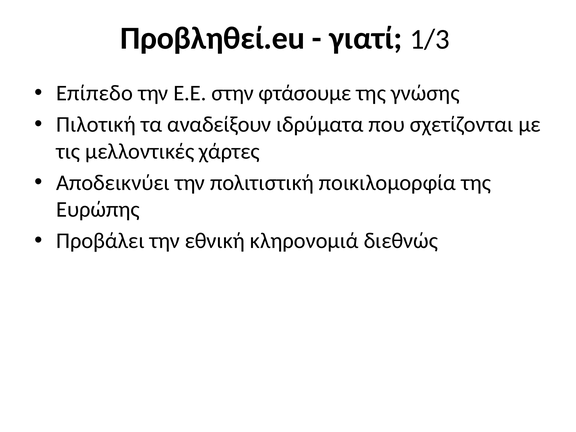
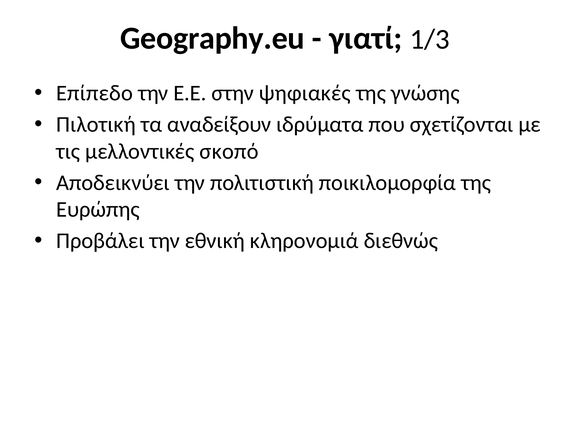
Προβληθεί.eu: Προβληθεί.eu -> Geography.eu (212, 38)
φτάσουμε: φτάσουμε -> ψηφιακές (305, 93)
χάρτες: χάρτες -> σκοπό (229, 151)
